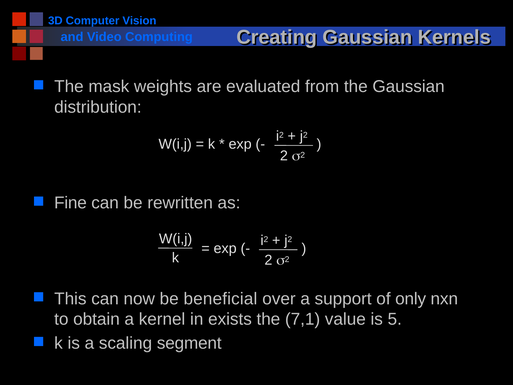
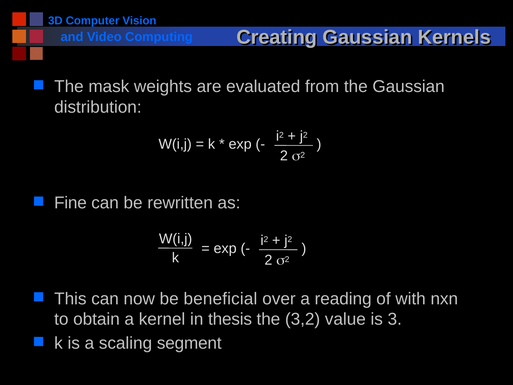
support: support -> reading (343, 299)
only: only -> with (411, 299)
exists: exists -> thesis (230, 319)
7,1: 7,1 -> 3,2 (303, 319)
5: 5 -> 3 (395, 319)
